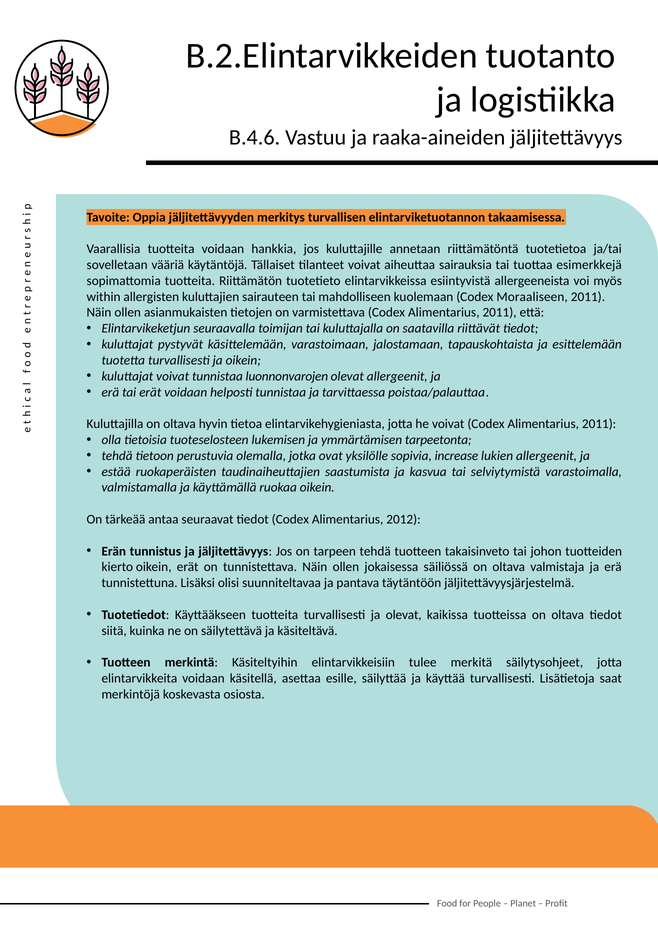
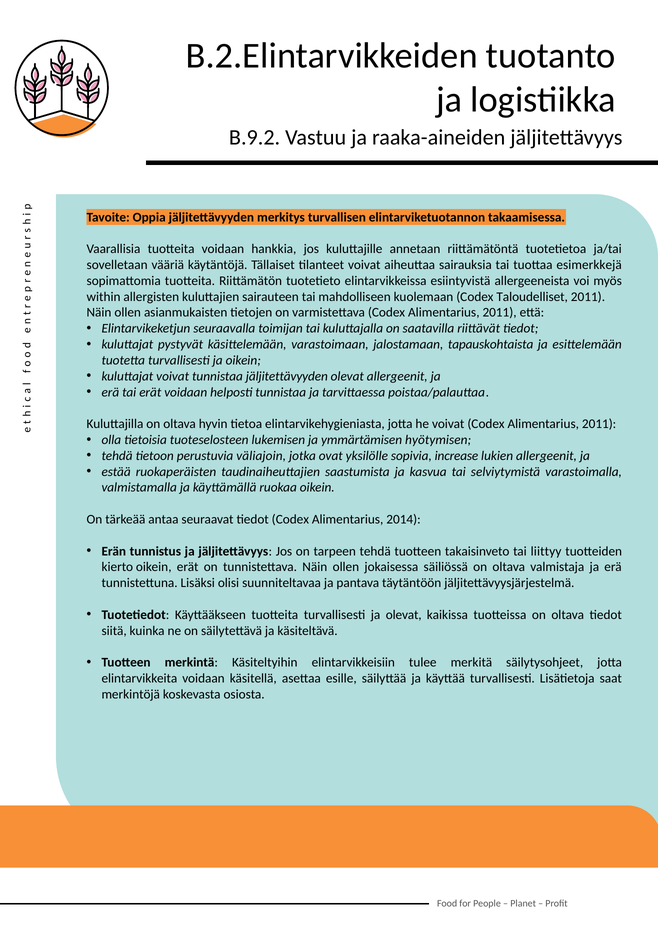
B.4.6: B.4.6 -> B.9.2 (255, 138)
Moraaliseen: Moraaliseen -> Taloudelliset (532, 297)
tunnistaa luonnonvarojen: luonnonvarojen -> jäljitettävyyden (287, 376)
tarpeetonta: tarpeetonta -> hyötymisen (438, 440)
olemalla: olemalla -> väliajoin (261, 456)
2012: 2012 -> 2014 (404, 520)
johon: johon -> liittyy (546, 552)
